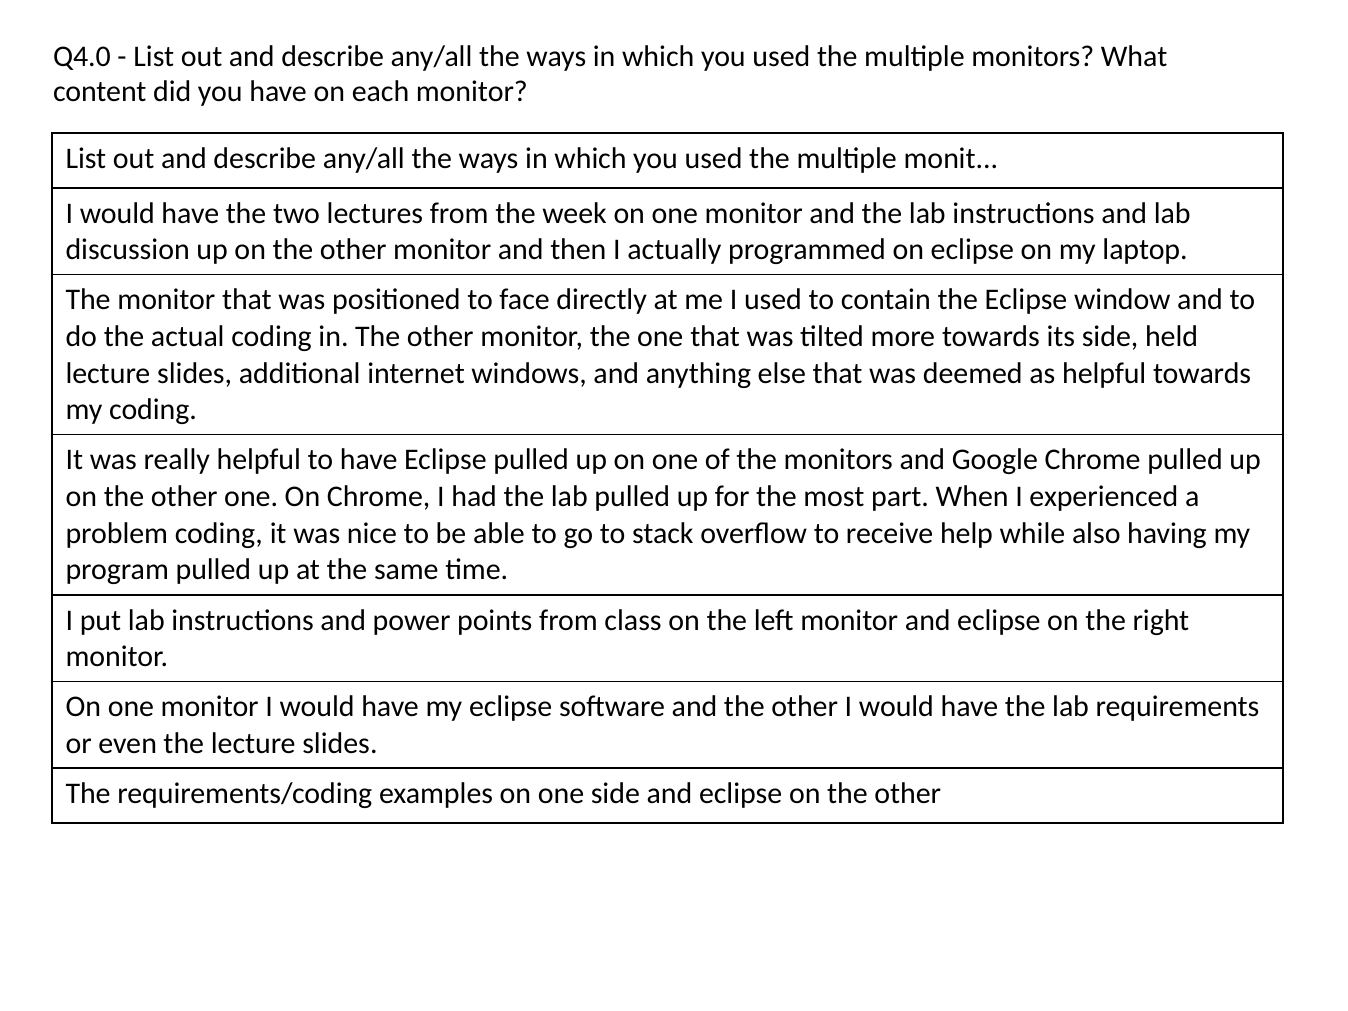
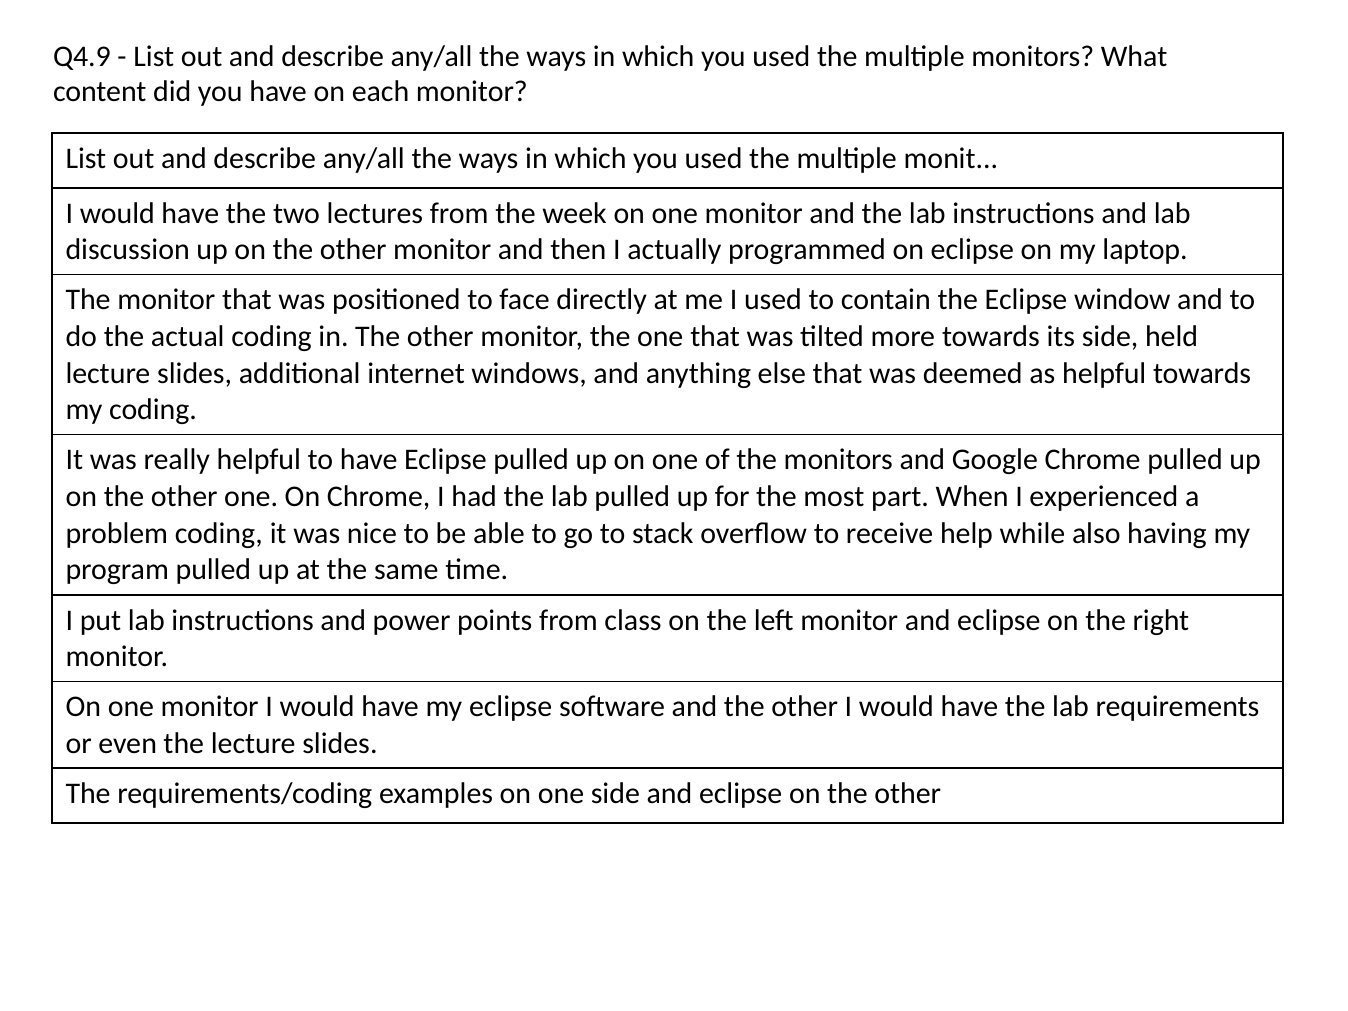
Q4.0: Q4.0 -> Q4.9 (82, 56)
